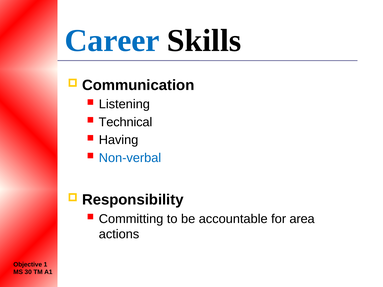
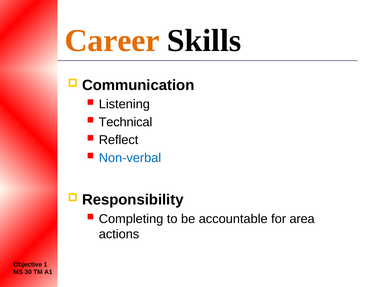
Career colour: blue -> orange (112, 41)
Having: Having -> Reflect (119, 140)
Committing: Committing -> Completing (131, 219)
